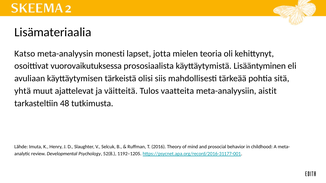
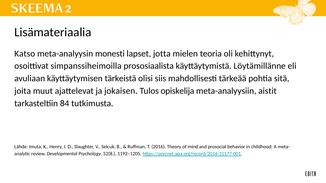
vuorovaikutuksessa: vuorovaikutuksessa -> simpanssiheimoilla (86, 66)
Lisääntyminen: Lisääntyminen -> Löytämillänne (260, 66)
yhtä: yhtä -> joita (23, 91)
väitteitä: väitteitä -> jokaisen (121, 91)
vaatteita: vaatteita -> opiskelija (177, 91)
48: 48 -> 84 (65, 104)
